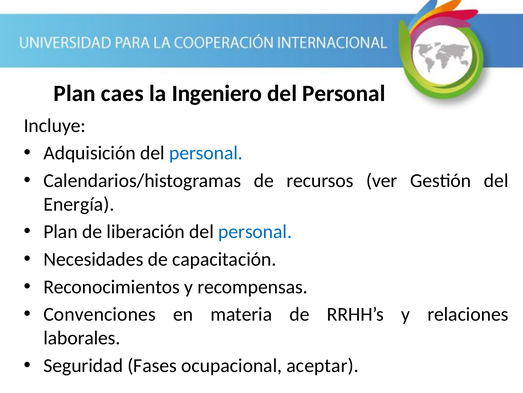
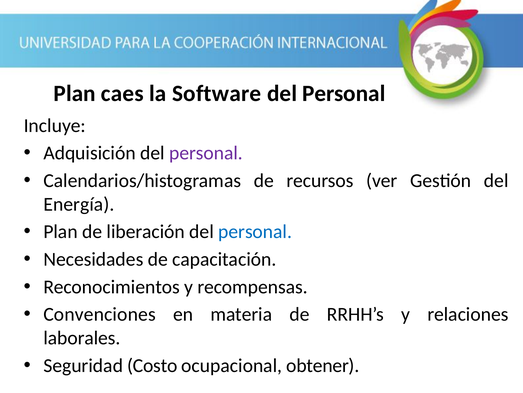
Ingeniero: Ingeniero -> Software (217, 93)
personal colour: blue -> purple (206, 153)
Fases: Fases -> Costo (152, 365)
aceptar: aceptar -> obtener (323, 365)
